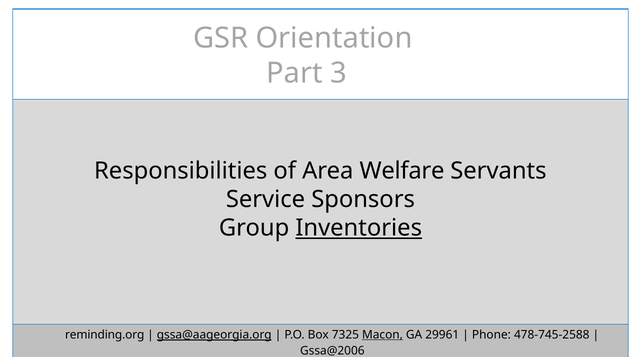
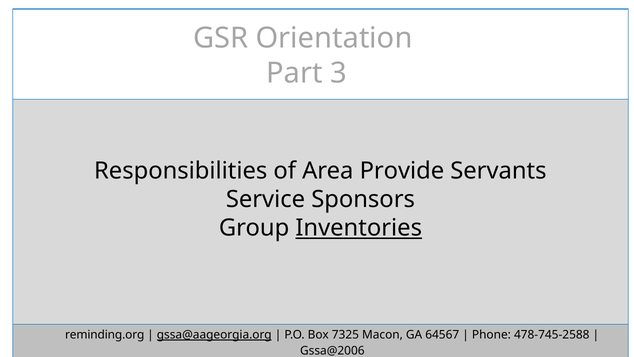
Welfare: Welfare -> Provide (402, 171)
Macon underline: present -> none (382, 334)
29961: 29961 -> 64567 (442, 334)
